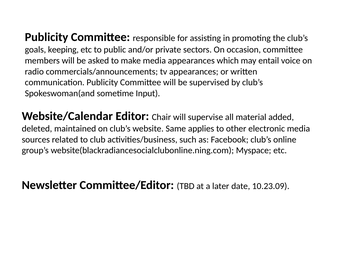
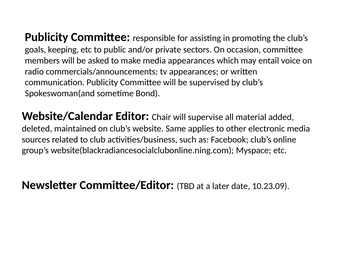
Input: Input -> Bond (148, 93)
